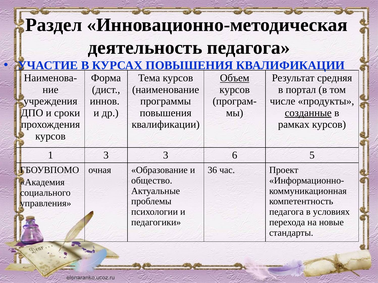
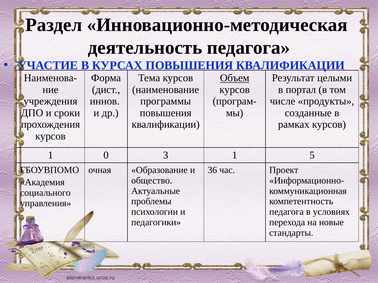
средняя: средняя -> целыми (335, 78)
созданные underline: present -> none (308, 113)
1 3: 3 -> 0 (106, 156)
3 6: 6 -> 1 (235, 156)
